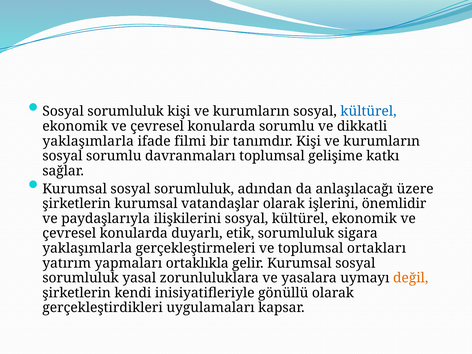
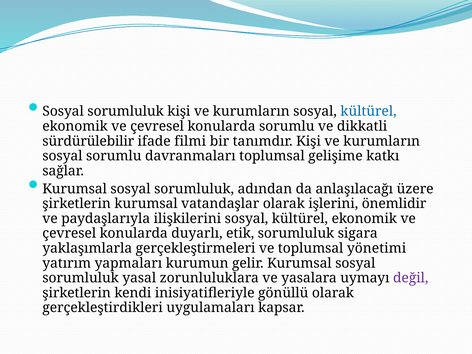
yaklaşımlarla: yaklaşımlarla -> sürdürülebilir (88, 141)
ortakları: ortakları -> yönetimi (377, 248)
ortaklıkla: ortaklıkla -> kurumun (197, 263)
değil colour: orange -> purple (411, 278)
